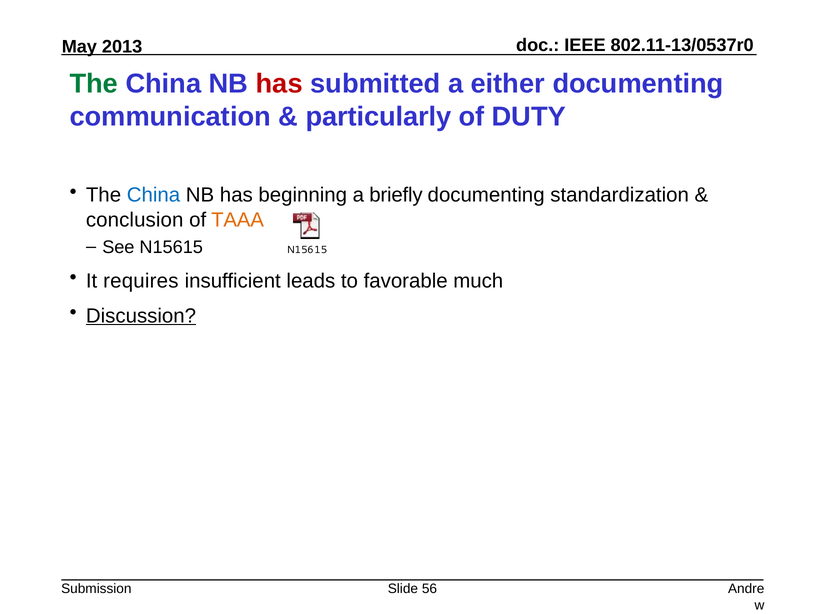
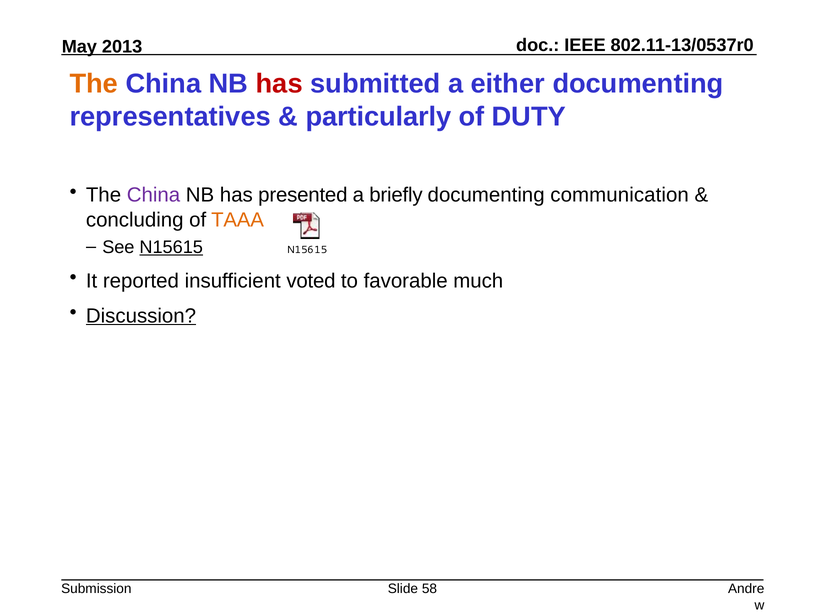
The colour: green -> orange (94, 84)
communication: communication -> representatives (170, 116)
China colour: blue -> purple (153, 195)
beginning: beginning -> presented (303, 195)
standardization: standardization -> communication (620, 195)
conclusion: conclusion -> concluding (135, 220)
N15615 underline: none -> present (171, 247)
requires: requires -> reported (141, 281)
leads: leads -> voted (311, 281)
56: 56 -> 58 (429, 588)
